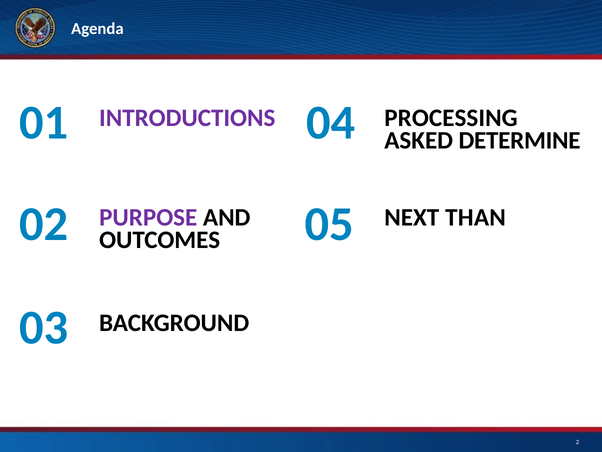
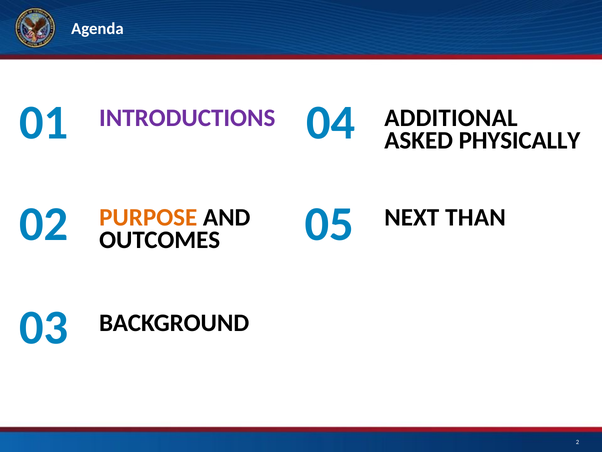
PROCESSING: PROCESSING -> ADDITIONAL (451, 118)
DETERMINE: DETERMINE -> PHYSICALLY (520, 141)
PURPOSE colour: purple -> orange (148, 217)
